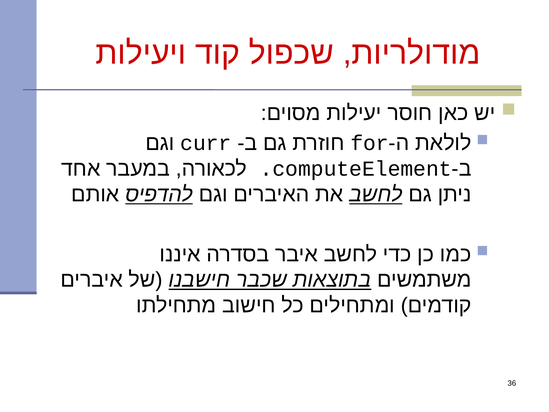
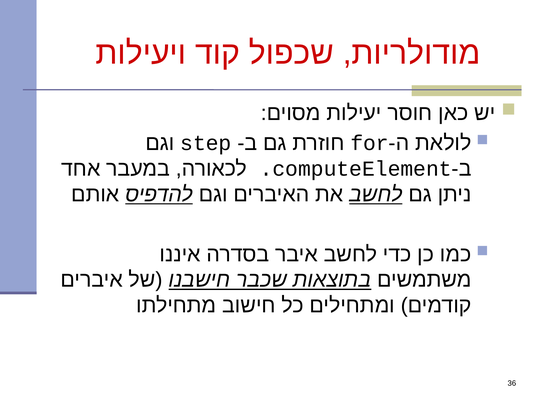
curr: curr -> step (206, 143)
